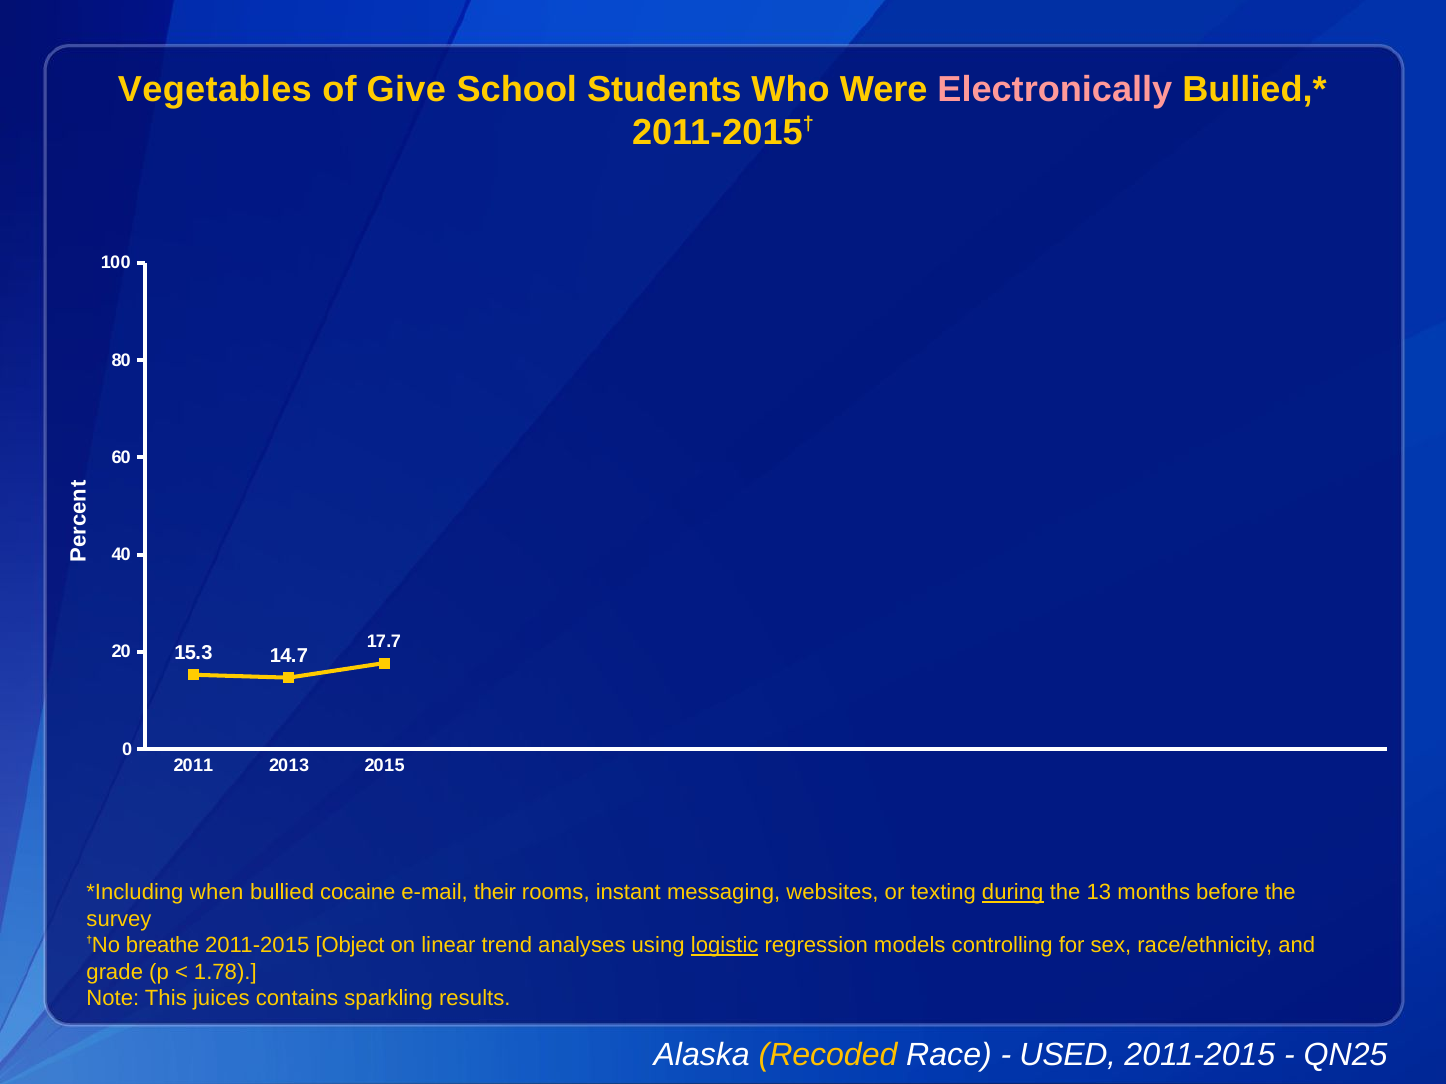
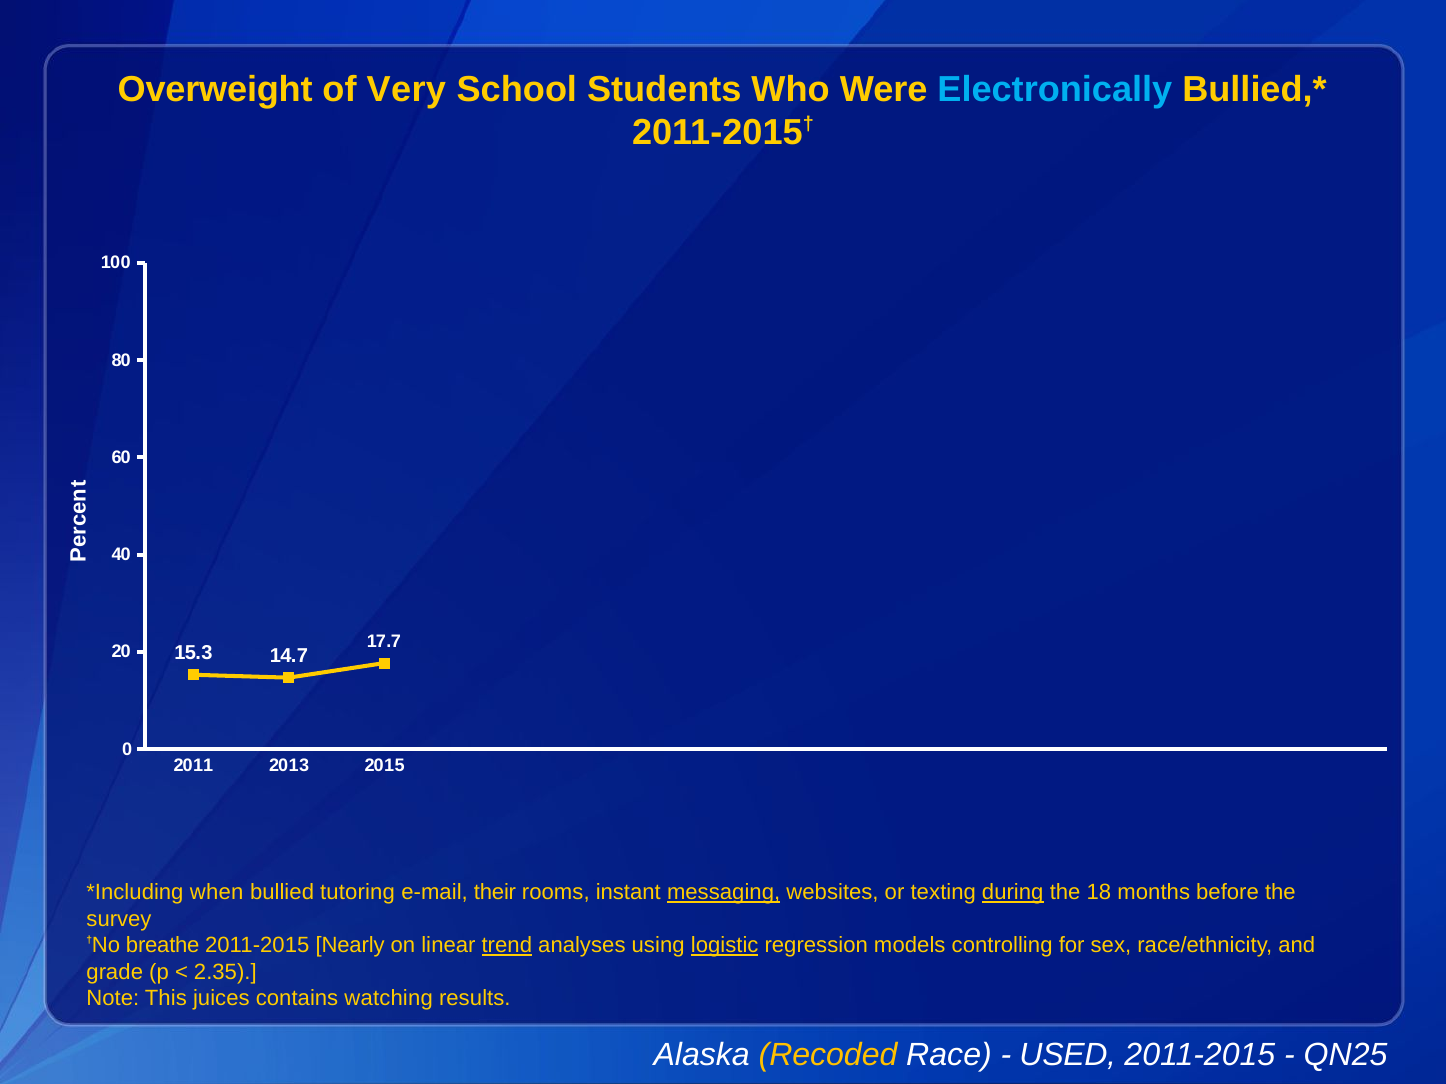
Vegetables: Vegetables -> Overweight (215, 89)
Give: Give -> Very (406, 89)
Electronically colour: pink -> light blue (1055, 89)
cocaine: cocaine -> tutoring (358, 893)
messaging underline: none -> present (724, 893)
13: 13 -> 18 (1099, 893)
Object: Object -> Nearly (350, 946)
trend underline: none -> present (507, 946)
1.78: 1.78 -> 2.35 (225, 973)
sparkling: sparkling -> watching (389, 999)
